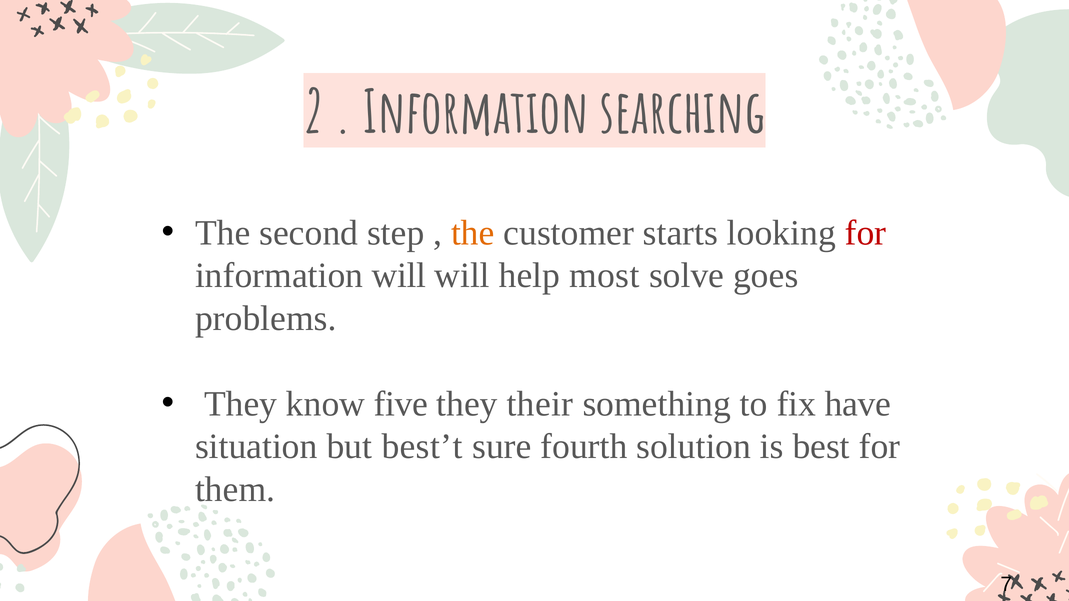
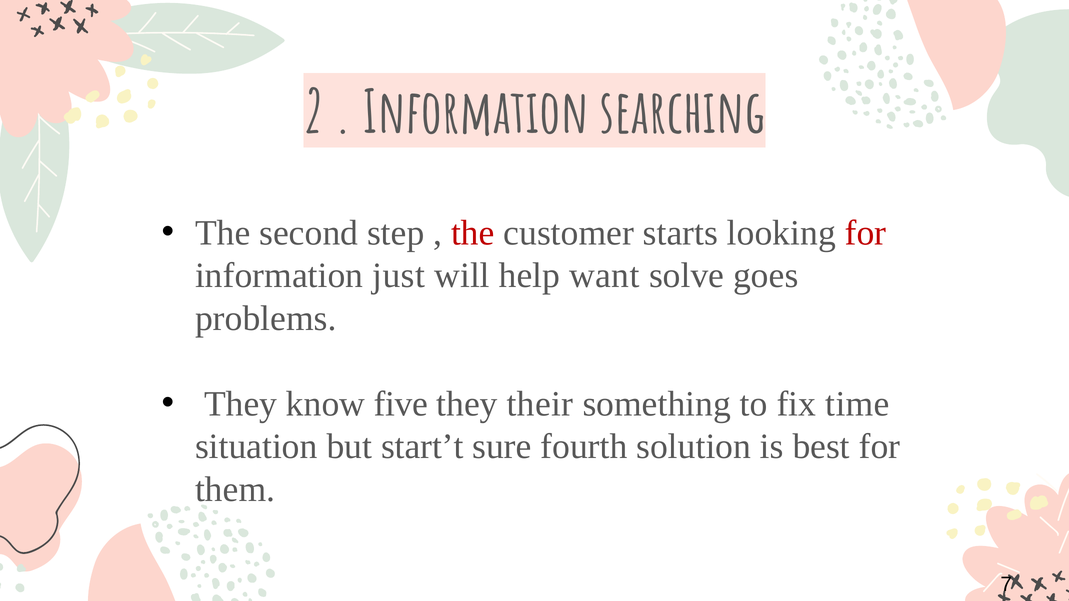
the colour: orange -> red (473, 233)
information will: will -> just (399, 276)
most: most -> want (604, 276)
have: have -> time (857, 404)
best’t: best’t -> start’t (422, 447)
